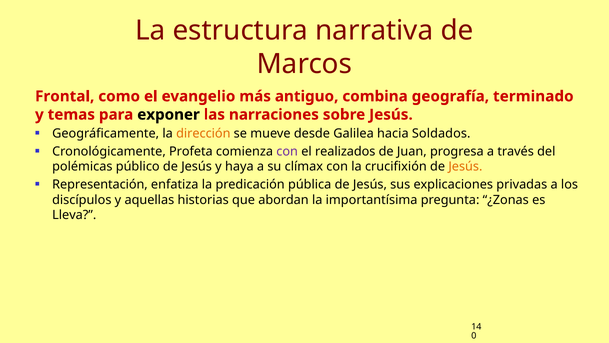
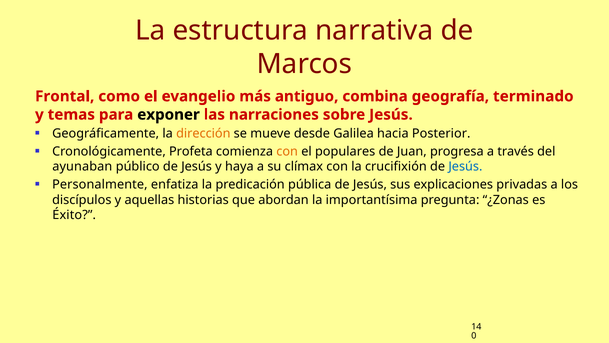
Soldados: Soldados -> Posterior (441, 134)
con colour: purple -> orange (287, 151)
realizados: realizados -> populares (345, 151)
polémicas: polémicas -> ayunaban (82, 167)
Jesús colour: orange -> blue (465, 167)
Representación: Representación -> Personalmente (100, 184)
Lleva: Lleva -> Éxito (74, 215)
